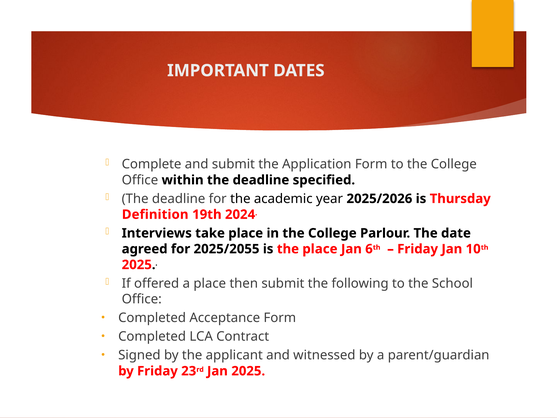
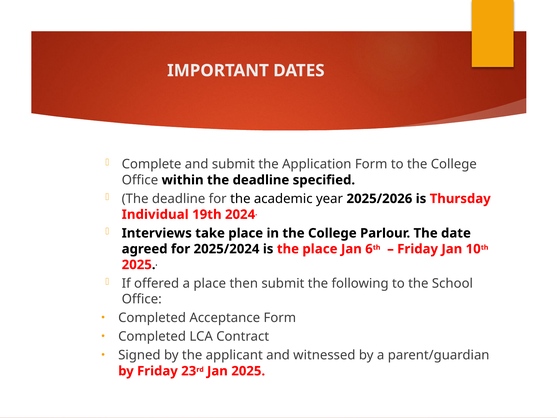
Definition: Definition -> Individual (155, 214)
2025/2055: 2025/2055 -> 2025/2024 (227, 249)
